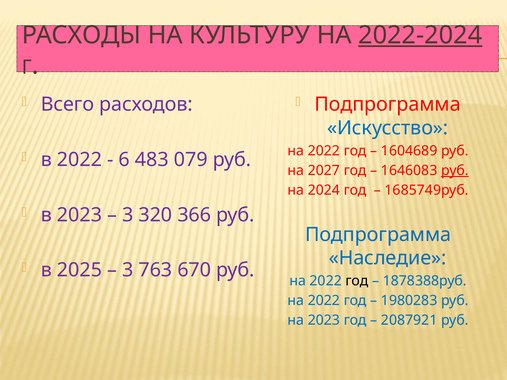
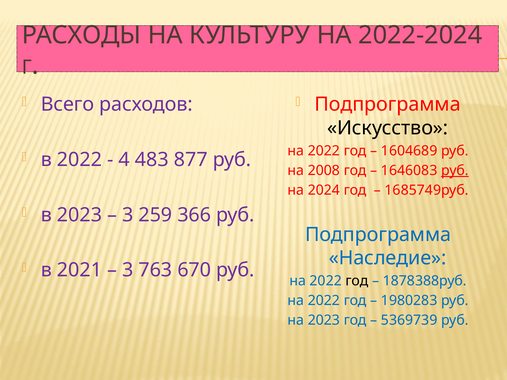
2022-2024 underline: present -> none (420, 35)
Искусство colour: blue -> black (388, 128)
6: 6 -> 4 (124, 160)
079: 079 -> 877 (191, 160)
2027: 2027 -> 2008 (324, 171)
320: 320 -> 259 (155, 215)
2025: 2025 -> 2021 (80, 270)
2087921: 2087921 -> 5369739 (409, 320)
